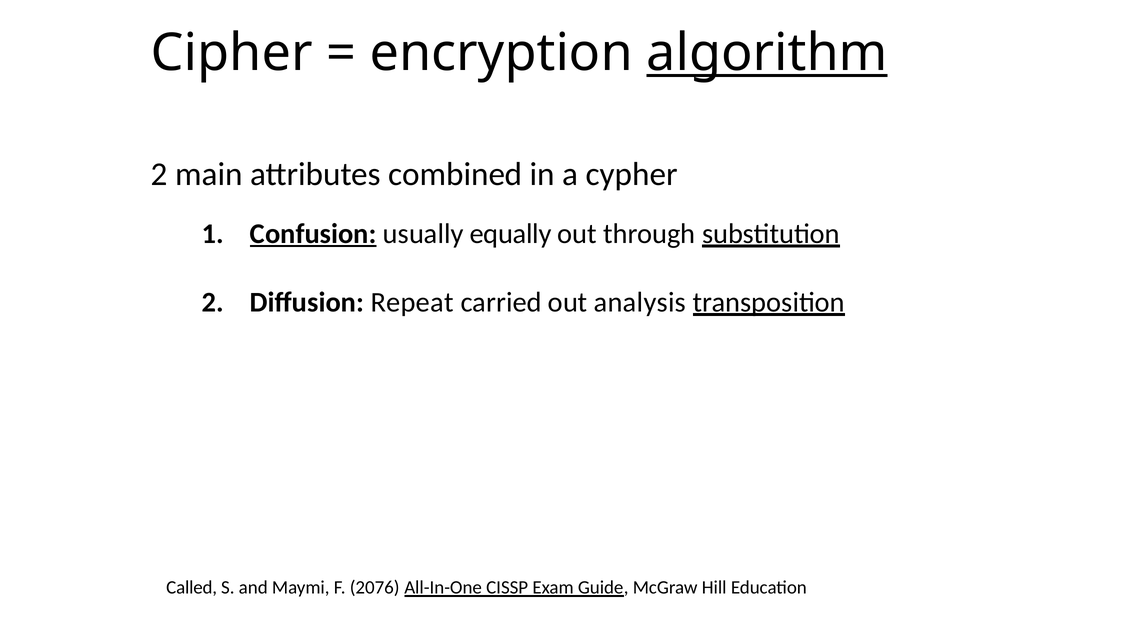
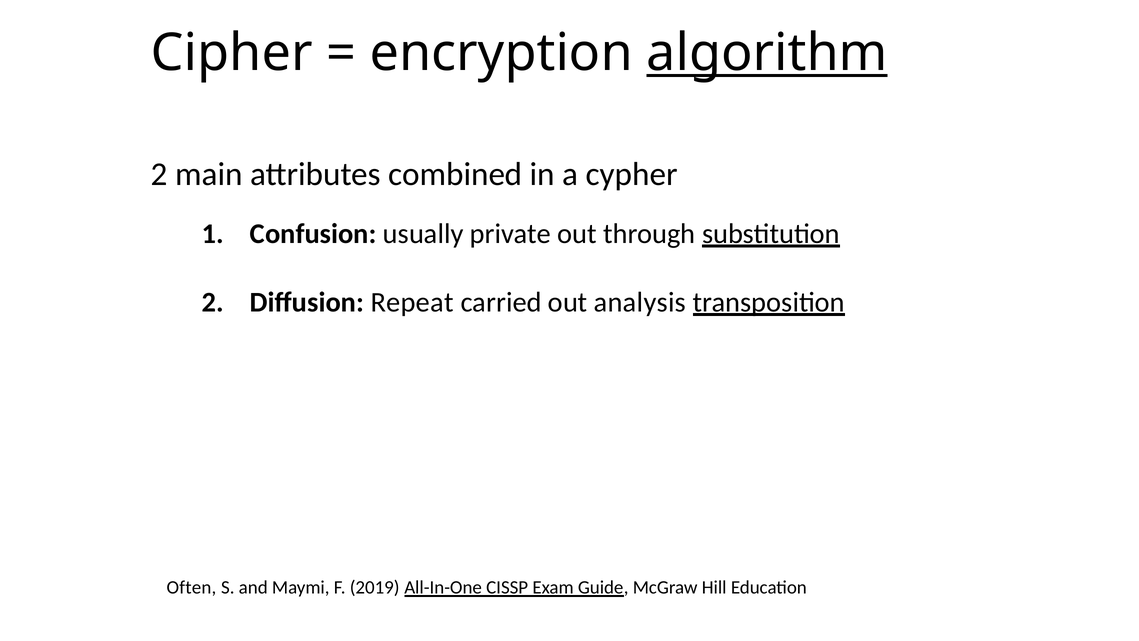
Confusion underline: present -> none (313, 234)
equally: equally -> private (510, 234)
Called: Called -> Often (191, 587)
2076: 2076 -> 2019 (375, 587)
